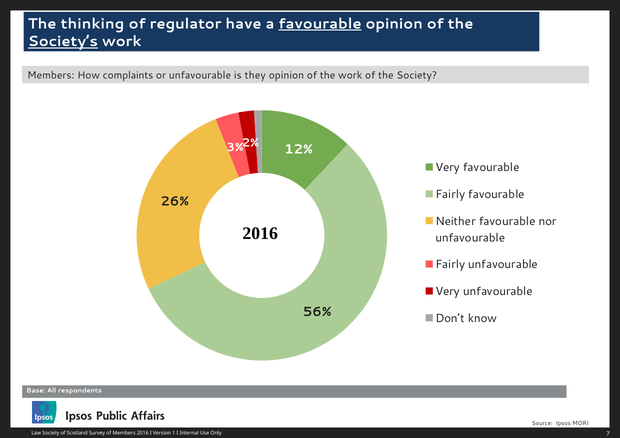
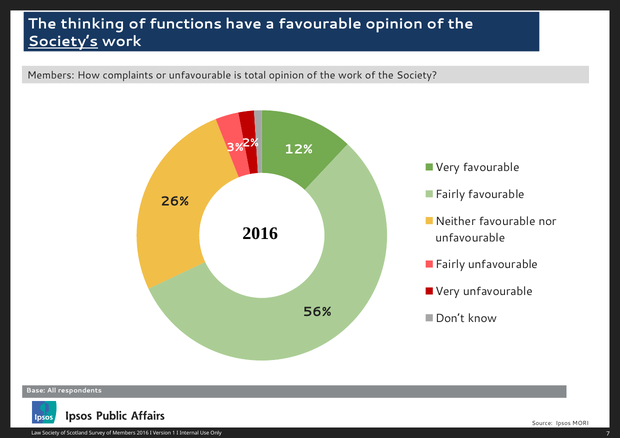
regulator: regulator -> functions (186, 24)
favourable underline: present -> none (320, 24)
they: they -> total (255, 75)
